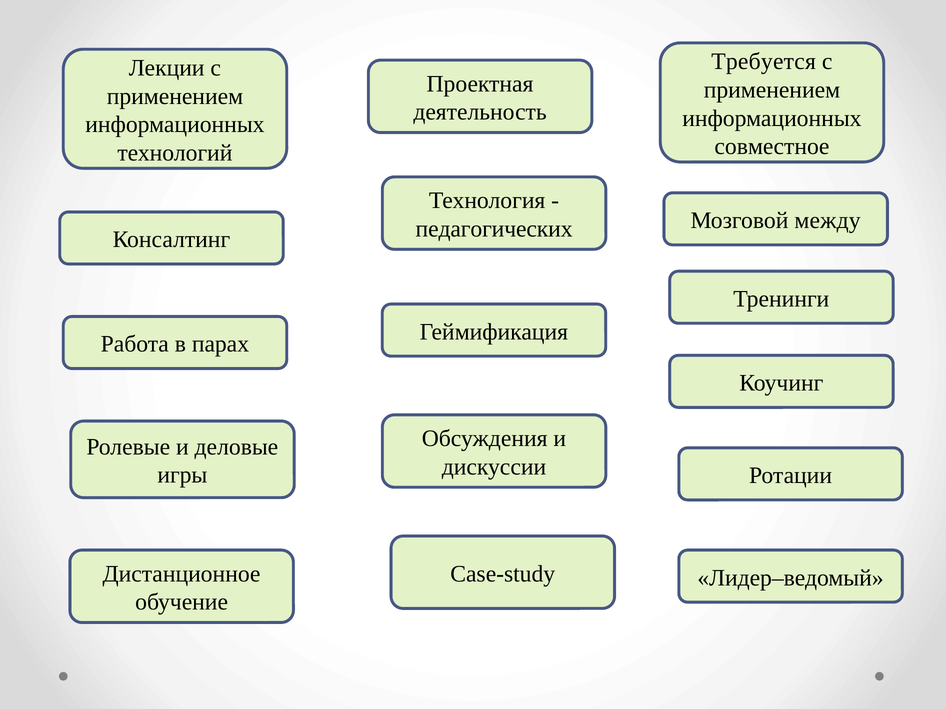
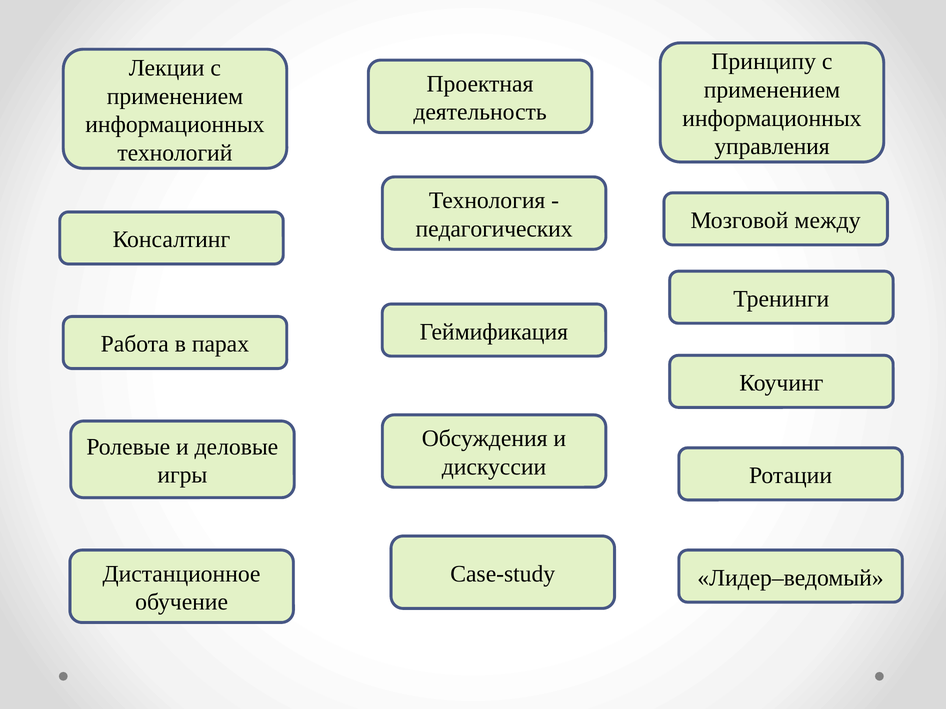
Требуется: Требуется -> Принципу (764, 62)
совместное: совместное -> управления (772, 147)
